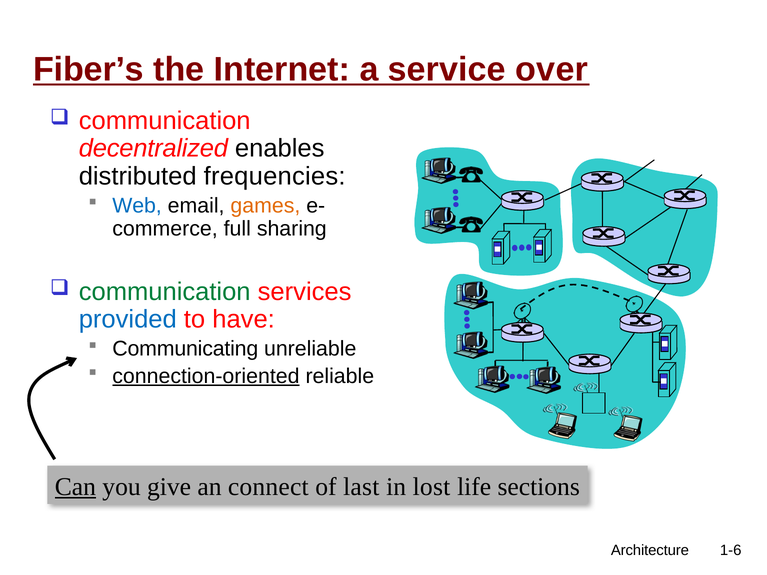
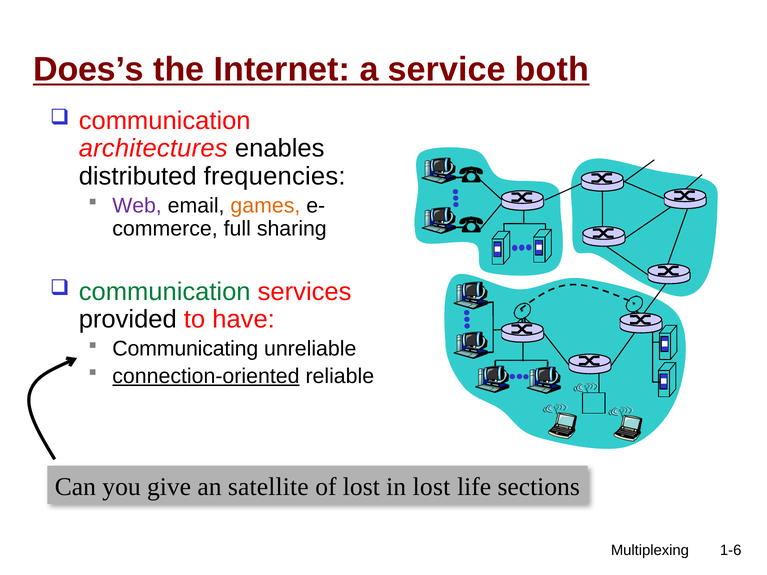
Fiber’s: Fiber’s -> Does’s (89, 69)
over: over -> both (552, 69)
decentralized: decentralized -> architectures (153, 149)
Web colour: blue -> purple (137, 206)
provided colour: blue -> black (128, 319)
Can underline: present -> none (75, 487)
connect: connect -> satellite (268, 487)
of last: last -> lost (361, 487)
Architecture: Architecture -> Multiplexing (650, 551)
